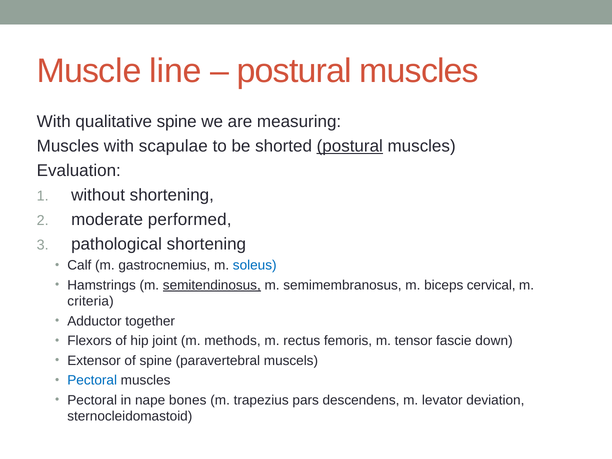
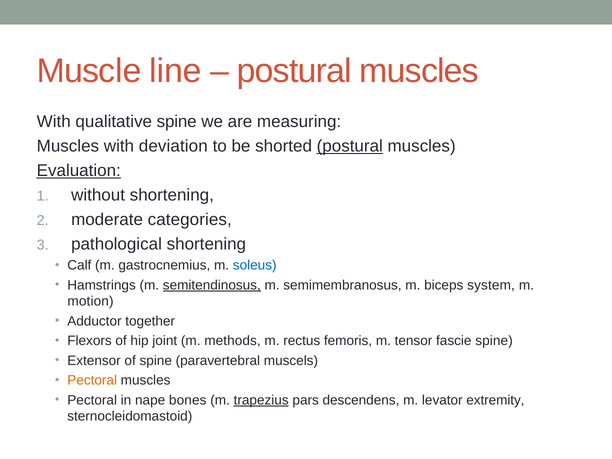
scapulae: scapulae -> deviation (173, 146)
Evaluation underline: none -> present (79, 171)
performed: performed -> categories (190, 219)
cervical: cervical -> system (491, 285)
criteria: criteria -> motion (91, 301)
fascie down: down -> spine (494, 341)
Pectoral colour: blue -> orange (92, 380)
trapezius underline: none -> present (261, 400)
deviation: deviation -> extremity (495, 400)
